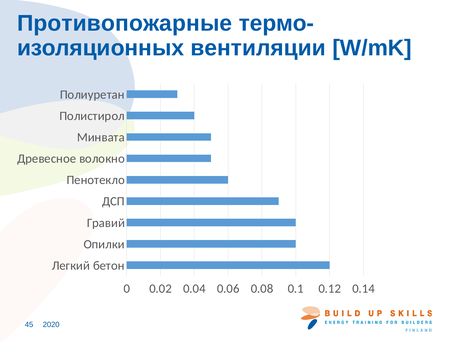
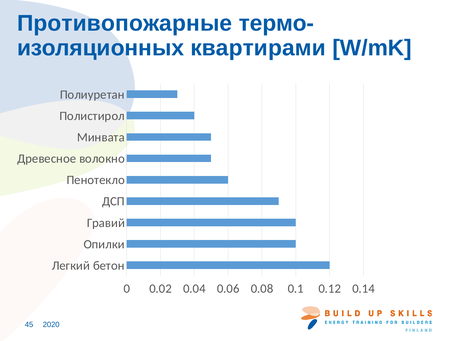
вентиляции: вентиляции -> квартирами (258, 48)
